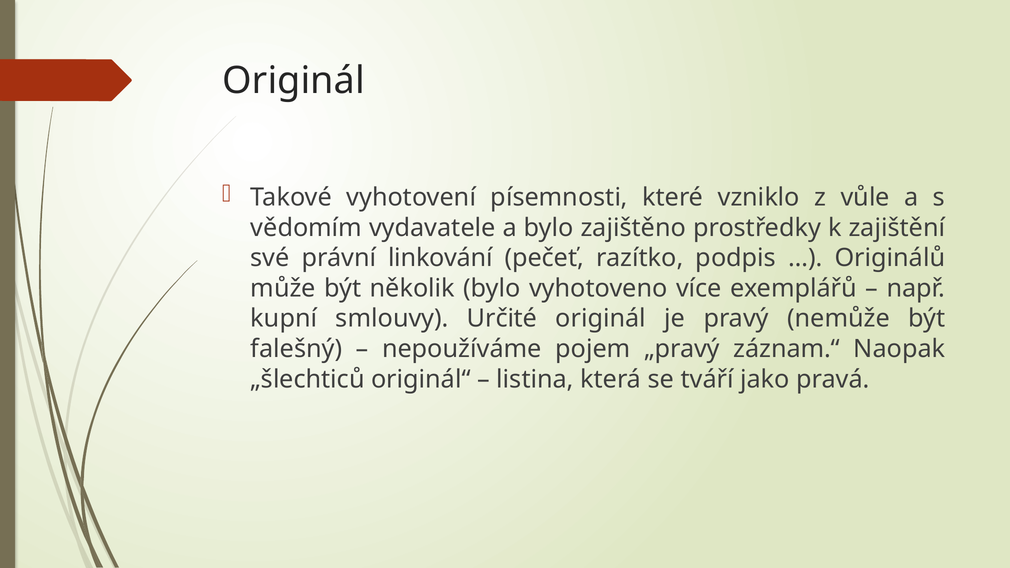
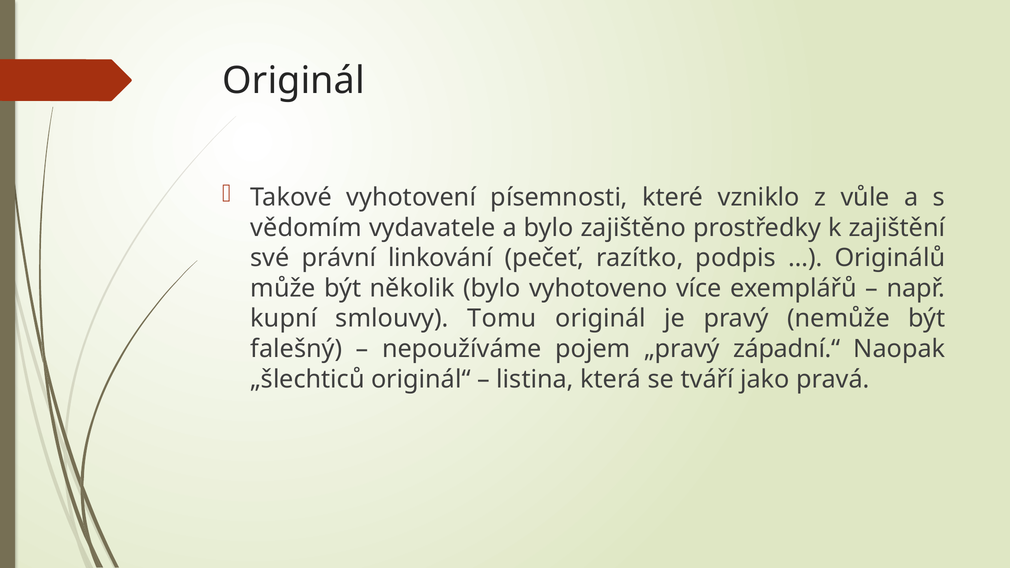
Určité: Určité -> Tomu (502, 319)
záznam.“: záznam.“ -> západní.“ (787, 349)
